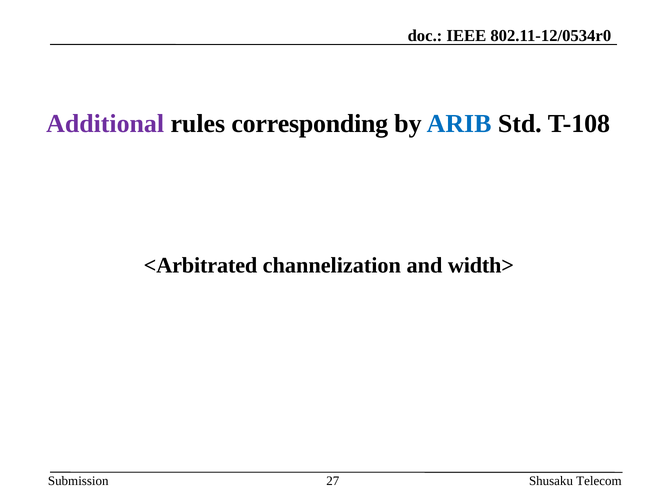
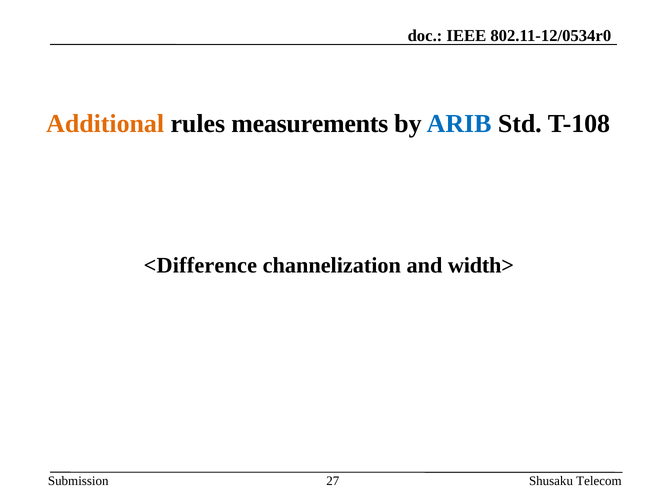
Additional colour: purple -> orange (105, 124)
corresponding: corresponding -> measurements (310, 124)
<Arbitrated: <Arbitrated -> <Difference (200, 266)
